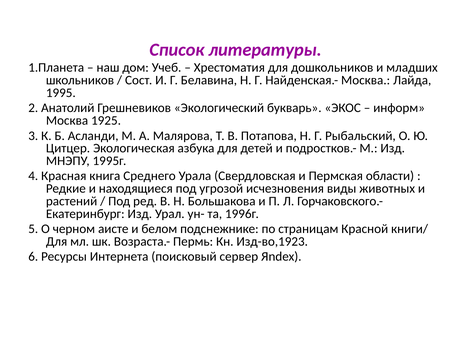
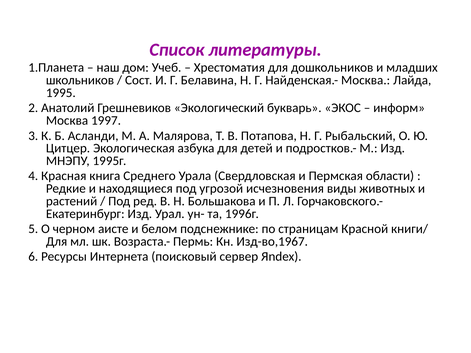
1925: 1925 -> 1997 (106, 121)
Изд-во,1923: Изд-во,1923 -> Изд-во,1967 (272, 242)
